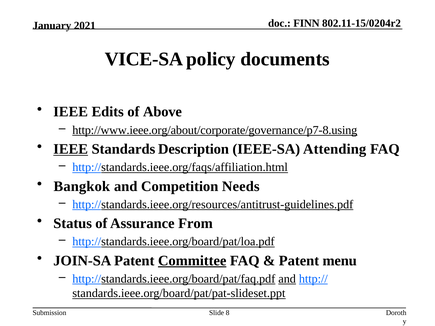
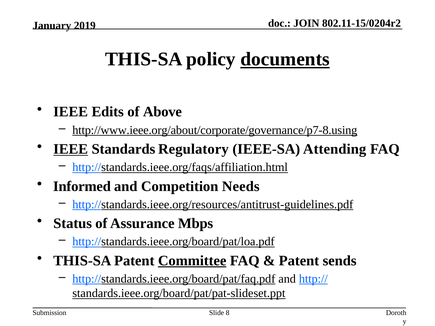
FINN: FINN -> JOIN (306, 23)
2021: 2021 -> 2019 (85, 26)
VICE-SA: VICE-SA -> THIS-SA (144, 59)
documents underline: none -> present (285, 59)
Description: Description -> Regulatory (193, 149)
Bangkok: Bangkok -> Informed (82, 186)
From: From -> Mbps (196, 224)
JOIN-SA: JOIN-SA -> THIS-SA (82, 261)
menu: menu -> sends (340, 261)
and underline: present -> none (287, 279)
